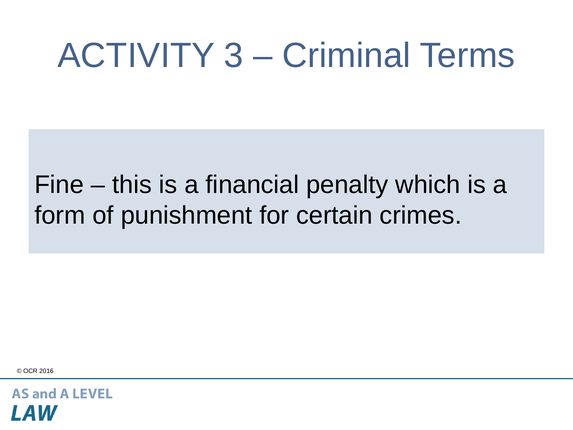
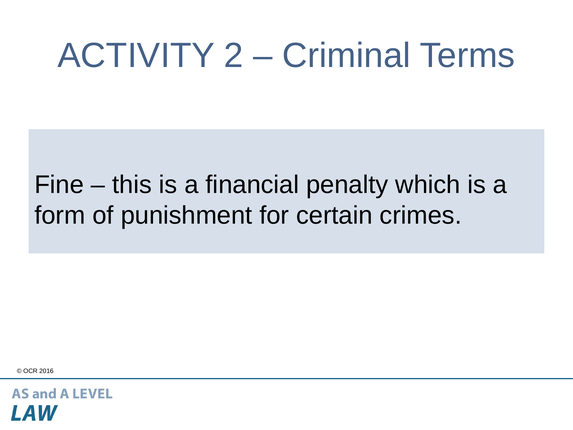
3: 3 -> 2 (234, 55)
